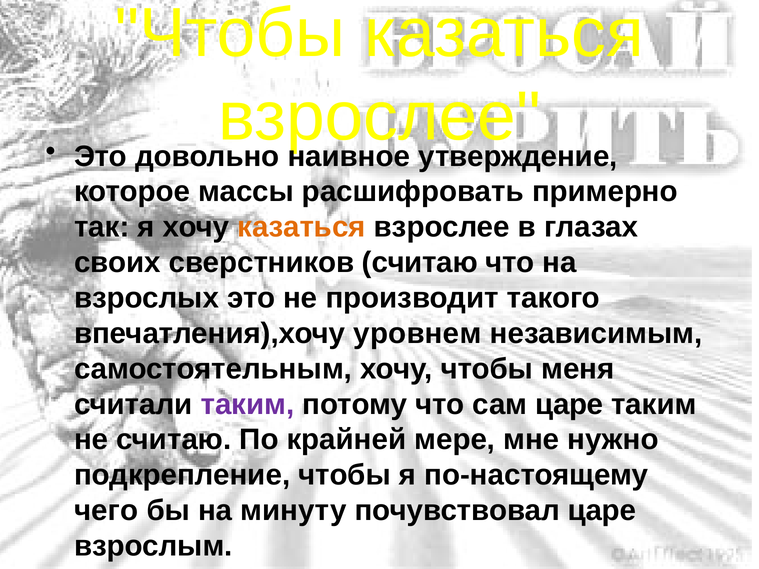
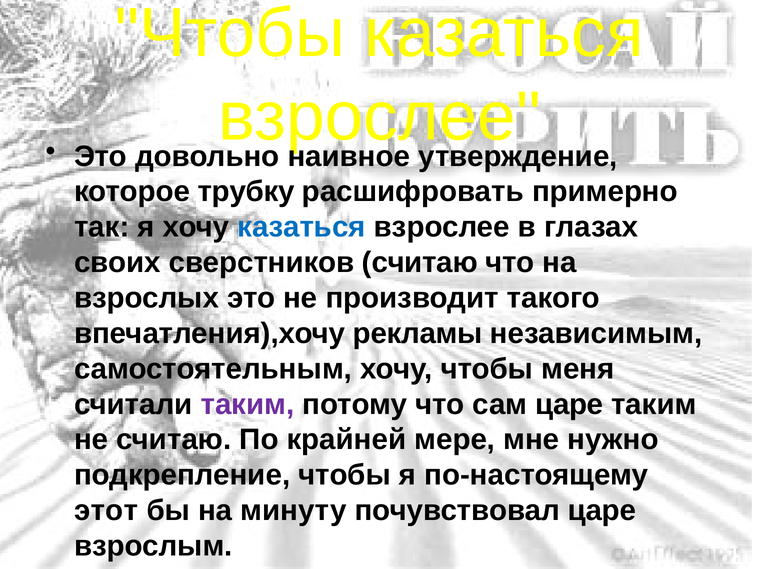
массы: массы -> трубку (246, 192)
казаться colour: orange -> blue (302, 227)
уровнем: уровнем -> рекламы (418, 334)
чего: чего -> этот (106, 511)
